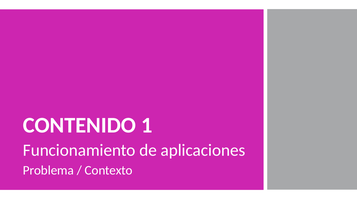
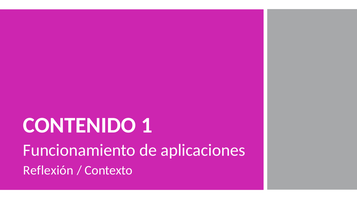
Problema: Problema -> Reflexión (48, 170)
